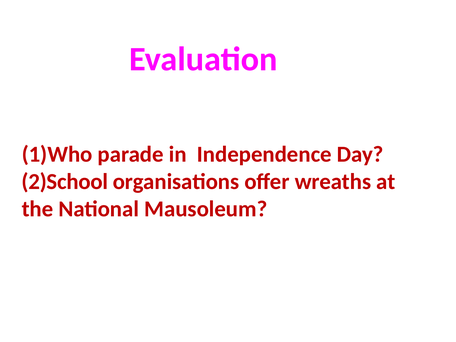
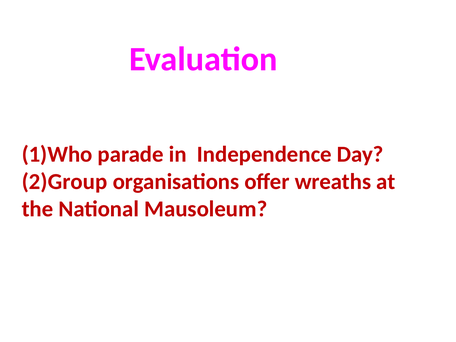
2)School: 2)School -> 2)Group (65, 182)
